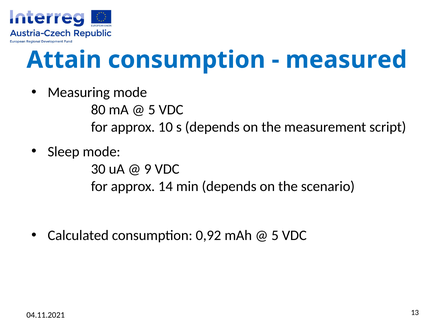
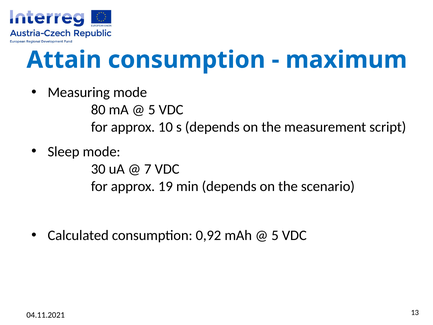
measured: measured -> maximum (346, 60)
9: 9 -> 7 (148, 169)
14: 14 -> 19 (166, 186)
